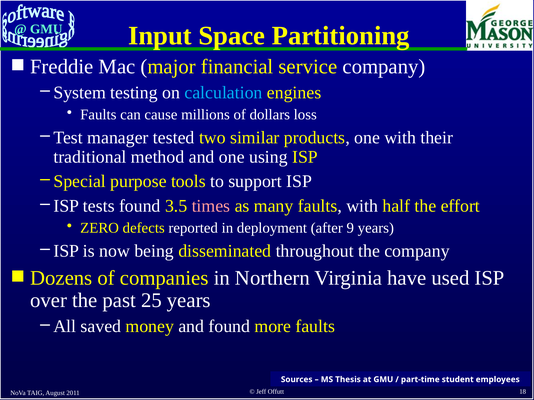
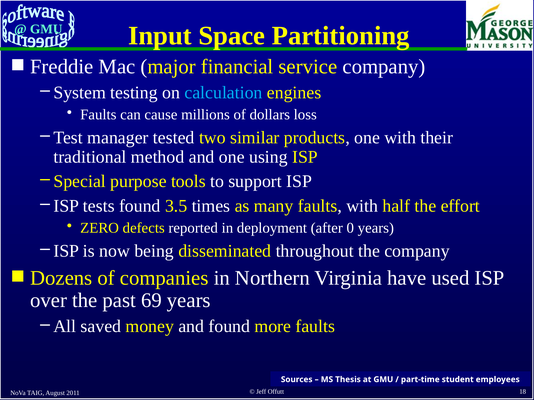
times colour: pink -> white (211, 206)
9: 9 -> 0 (350, 228)
25: 25 -> 69 (151, 301)
